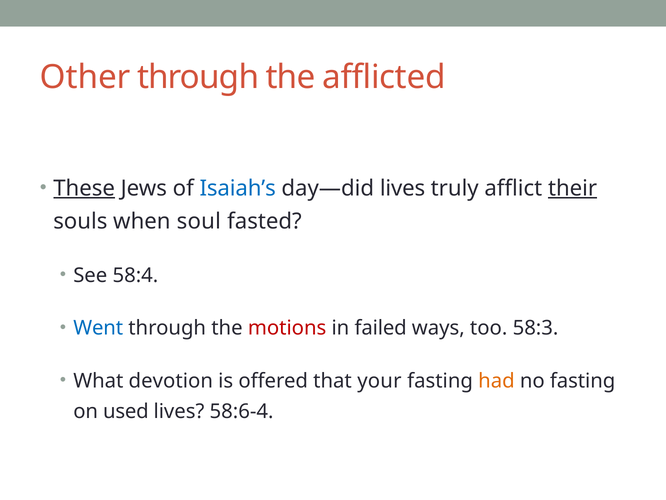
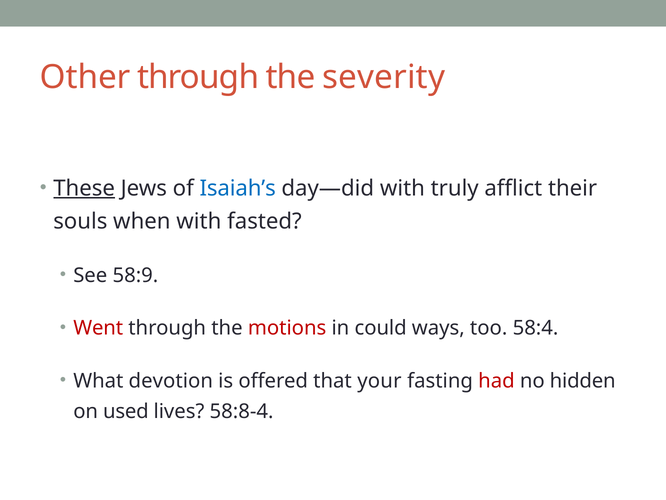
afflicted: afflicted -> severity (384, 77)
day—did lives: lives -> with (402, 188)
their underline: present -> none (573, 188)
when soul: soul -> with (199, 221)
58:4: 58:4 -> 58:9 (135, 275)
Went colour: blue -> red (98, 328)
failed: failed -> could (381, 328)
58:3: 58:3 -> 58:4 (536, 328)
had colour: orange -> red (496, 380)
no fasting: fasting -> hidden (583, 380)
58:6-4: 58:6-4 -> 58:8-4 (242, 411)
